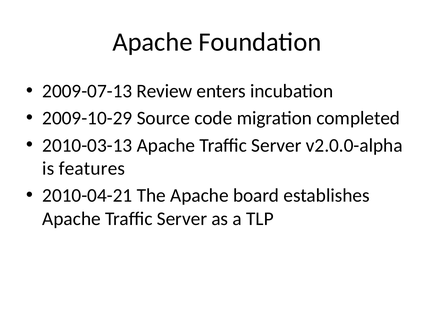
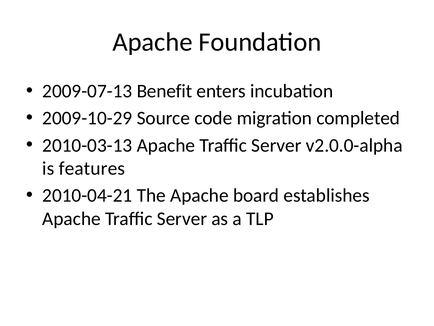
Review: Review -> Benefit (164, 91)
